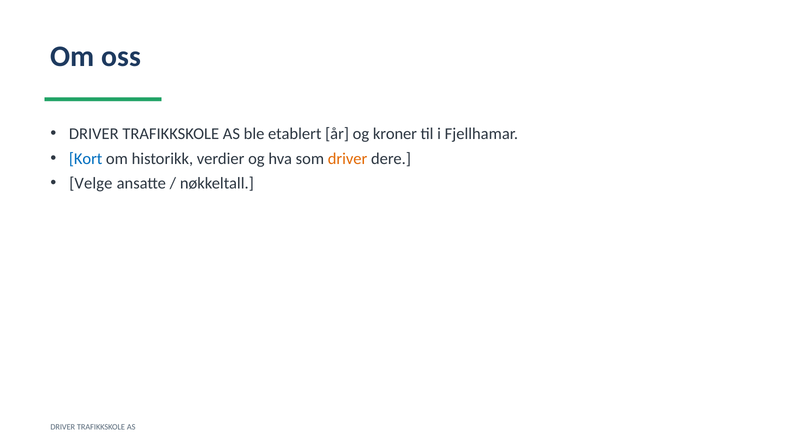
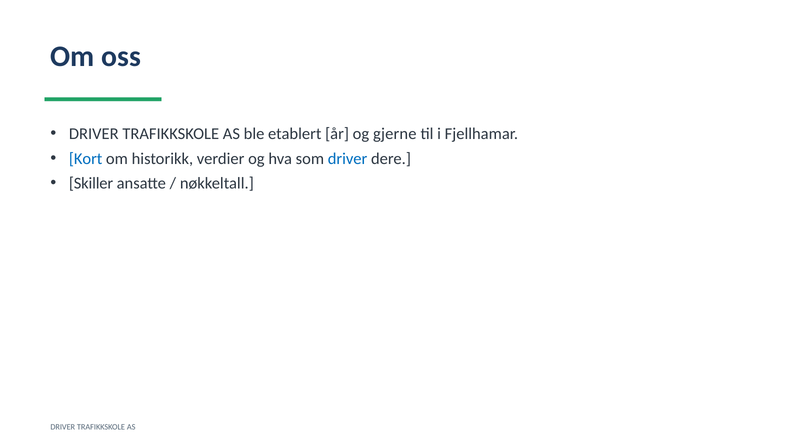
kroner: kroner -> gjerne (395, 134)
driver colour: orange -> blue (348, 159)
Velge: Velge -> Skiller (91, 184)
